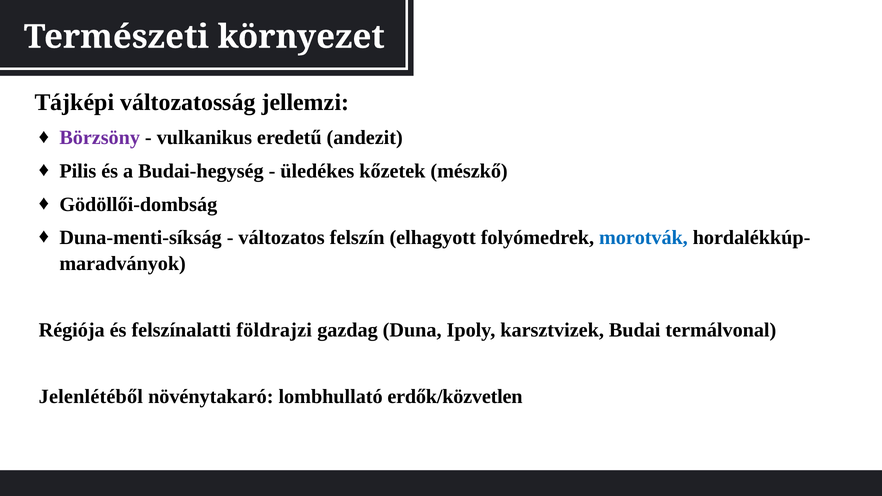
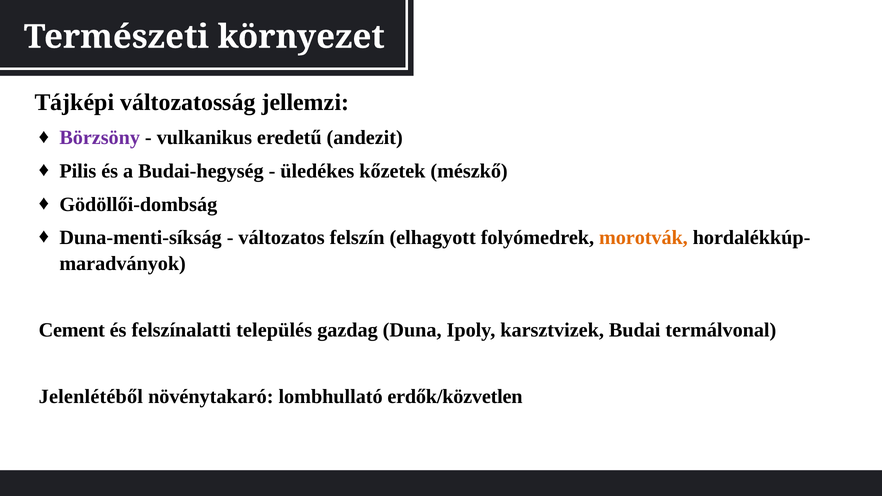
morotvák colour: blue -> orange (643, 238)
Régiója: Régiója -> Cement (72, 330)
földrajzi: földrajzi -> település (274, 330)
